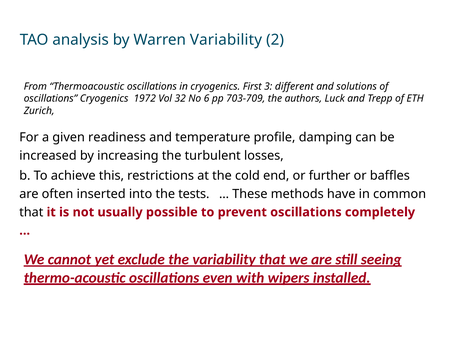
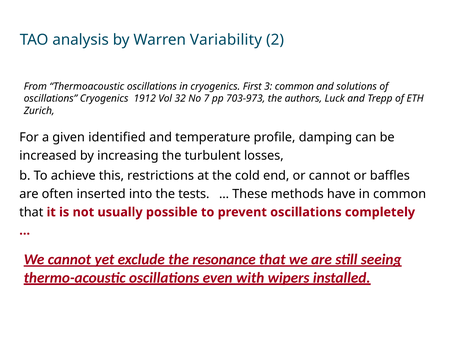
3 different: different -> common (294, 86)
1972: 1972 -> 1912 (145, 98)
6: 6 -> 7 (207, 98)
703-709: 703-709 -> 703-973 (246, 98)
readiness: readiness -> identified (117, 137)
or further: further -> cannot (330, 175)
the variability: variability -> resonance (224, 259)
